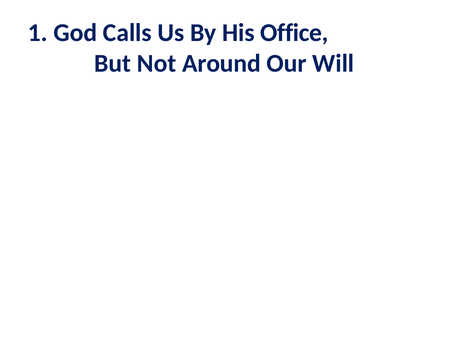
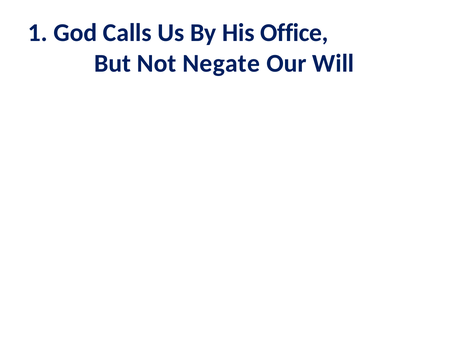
Around: Around -> Negate (221, 64)
